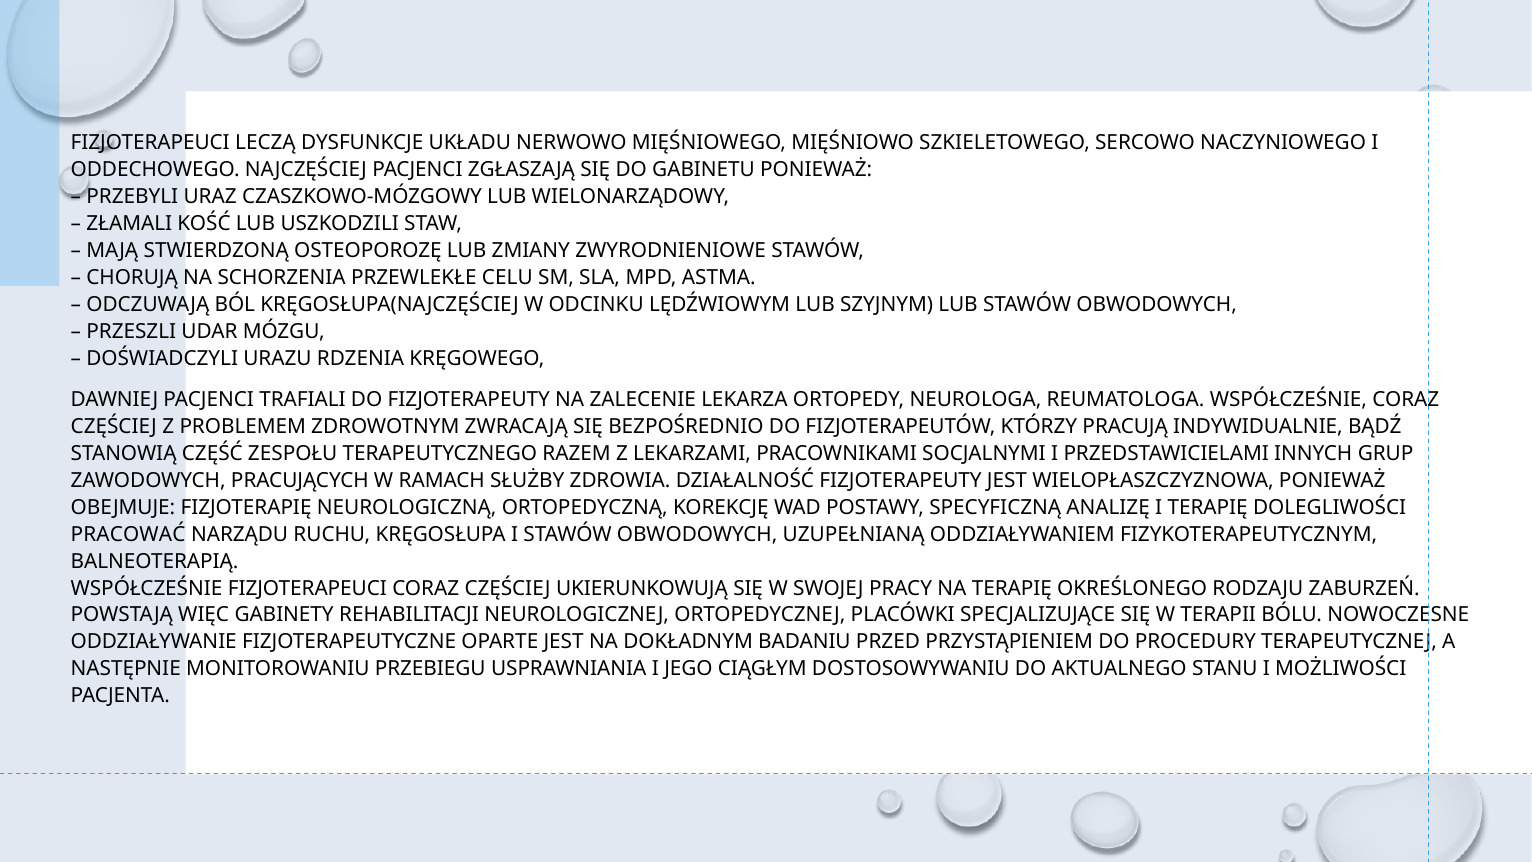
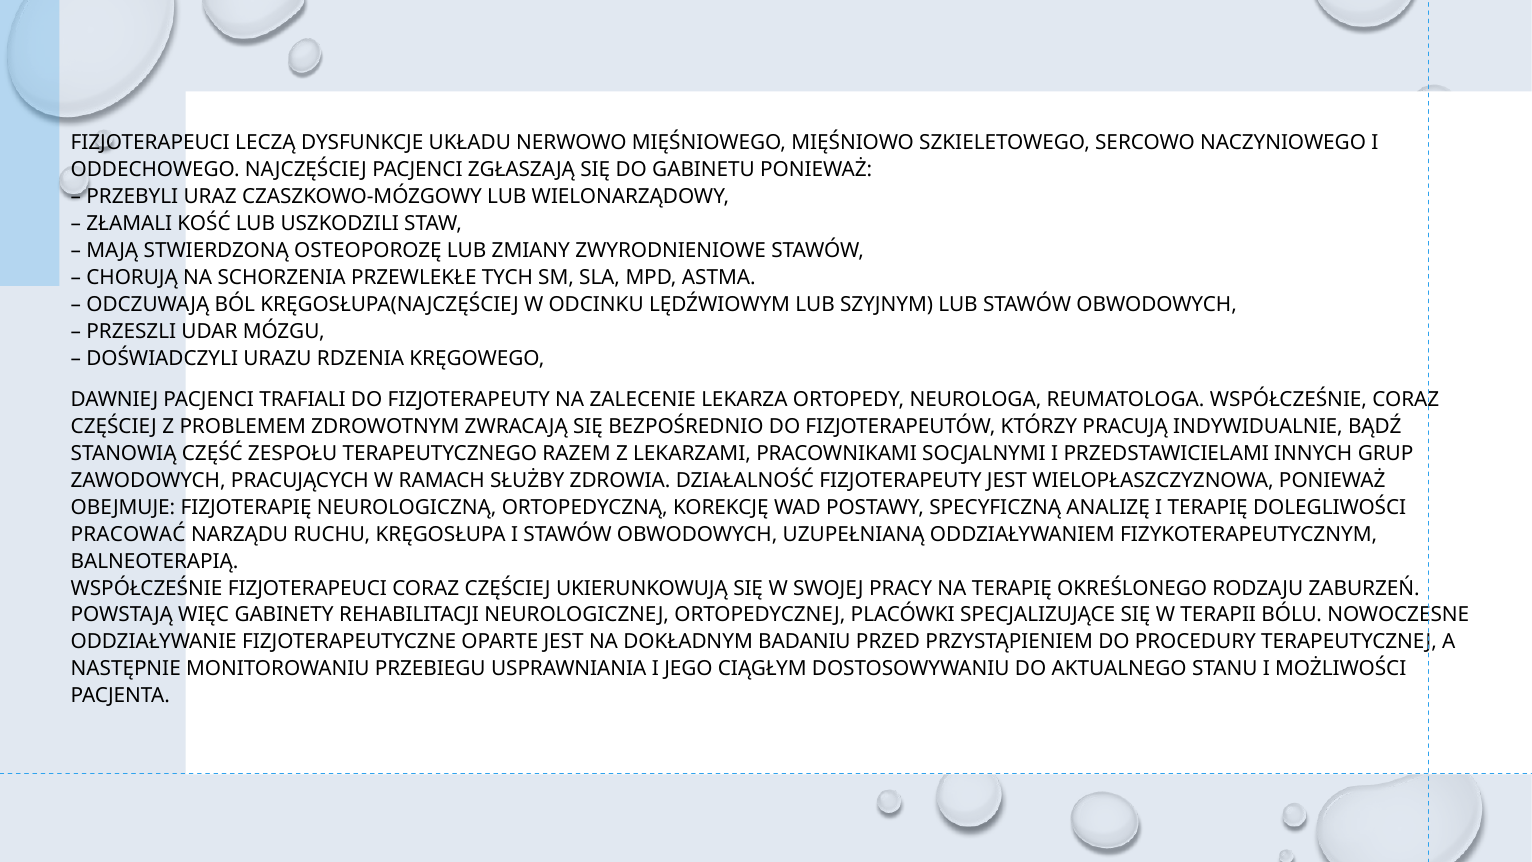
CELU: CELU -> TYCH (507, 278)
